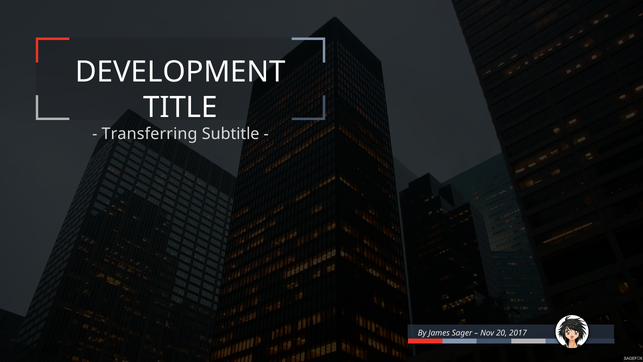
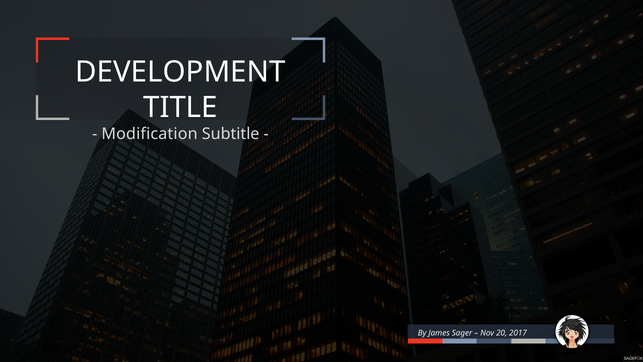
Transferring: Transferring -> Modification (150, 134)
